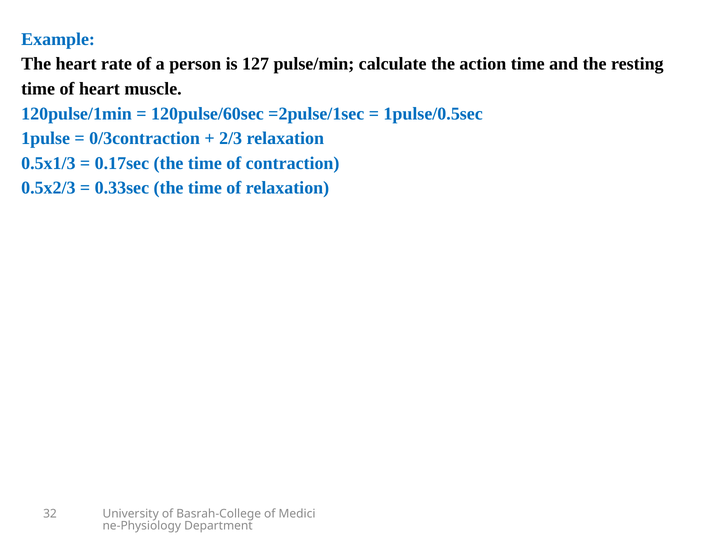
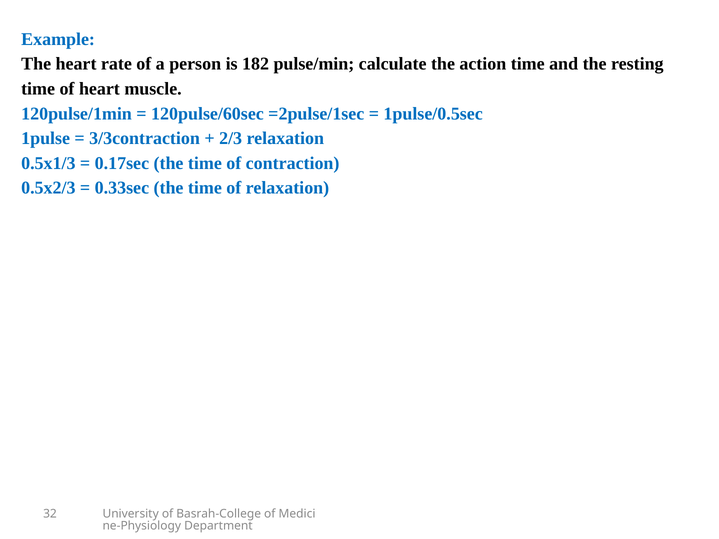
127: 127 -> 182 (256, 64)
0/3contraction: 0/3contraction -> 3/3contraction (145, 138)
